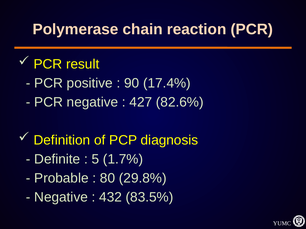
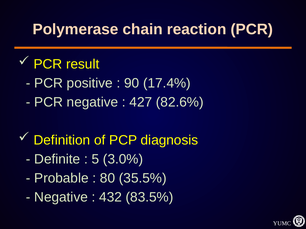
1.7%: 1.7% -> 3.0% (123, 159)
29.8%: 29.8% -> 35.5% (143, 178)
